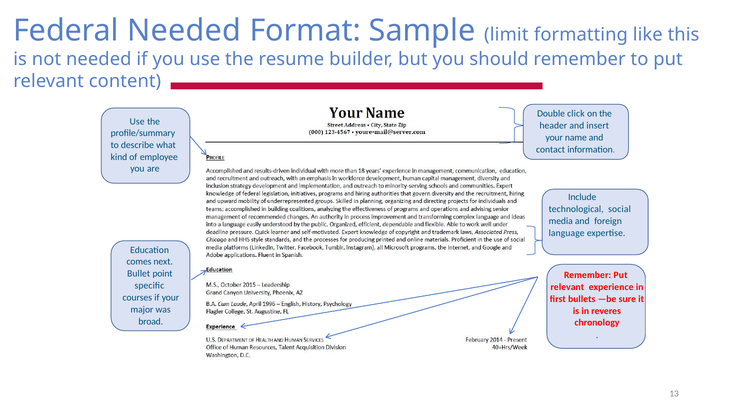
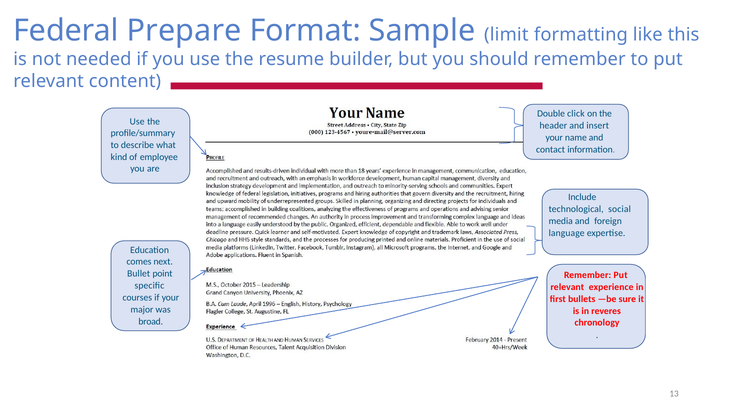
Federal Needed: Needed -> Prepare (184, 31)
